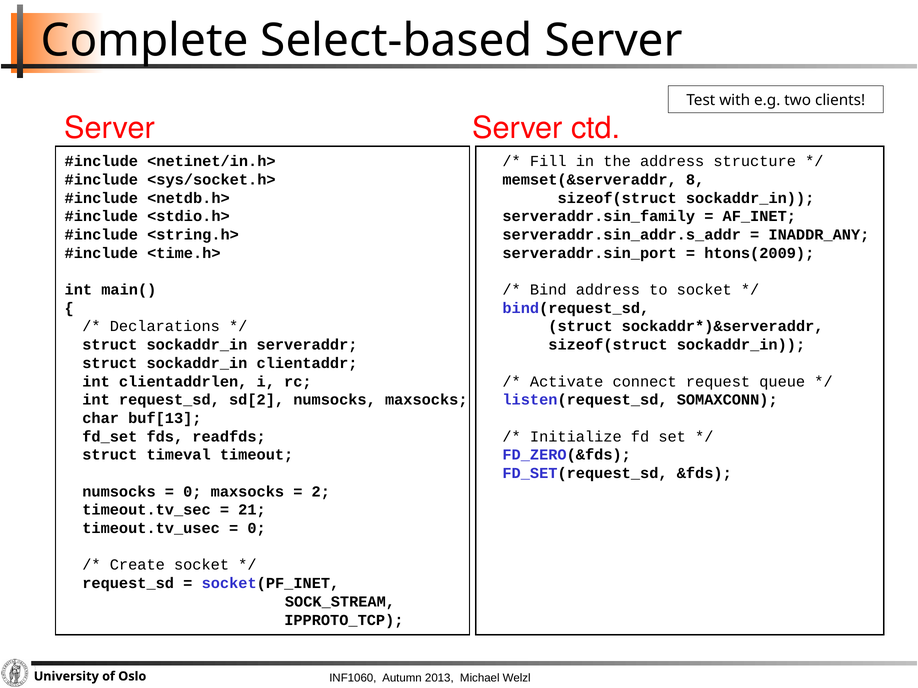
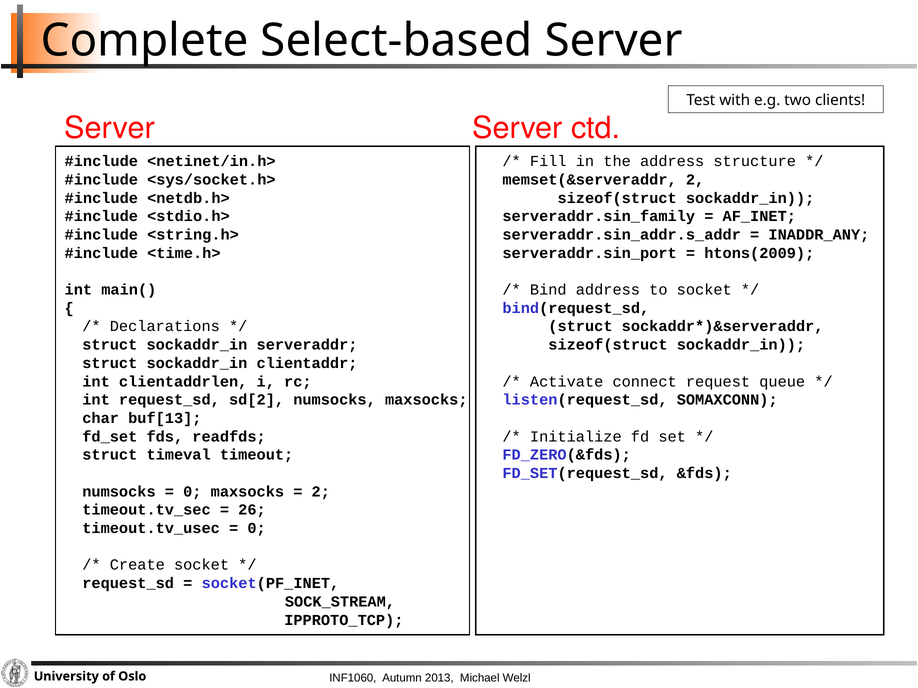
memset(&serveraddr 8: 8 -> 2 (695, 180)
21: 21 -> 26 (252, 510)
